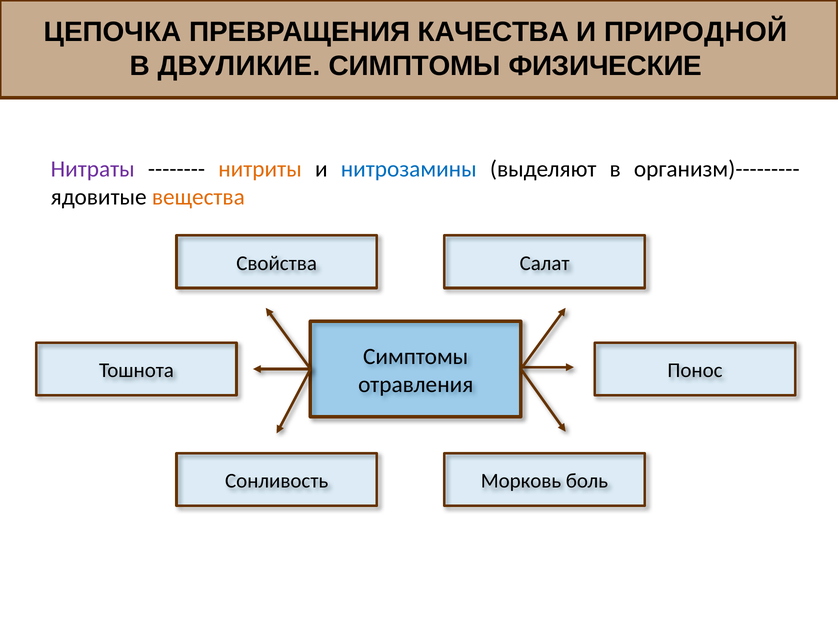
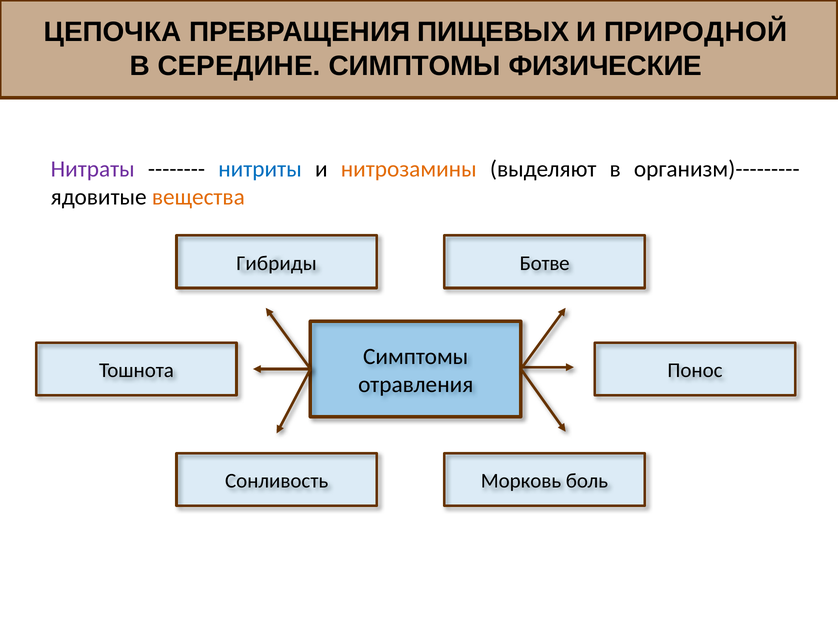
КАЧЕСТВА: КАЧЕСТВА -> ПИЩЕВЫХ (493, 32)
ДВУЛИКИЕ: ДВУЛИКИЕ -> СЕРЕДИНЕ (239, 66)
нитриты colour: orange -> blue (260, 169)
нитрозамины colour: blue -> orange (409, 169)
Свойства: Свойства -> Гибриды (277, 263)
Салат: Салат -> Ботве (545, 263)
